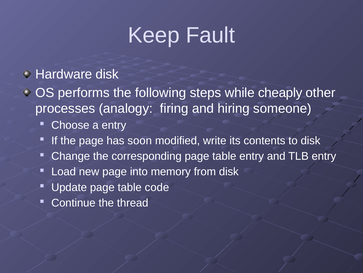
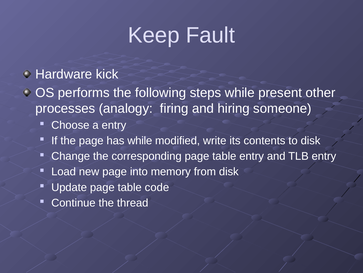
Hardware disk: disk -> kick (107, 74)
cheaply: cheaply -> present (280, 92)
has soon: soon -> while (140, 140)
